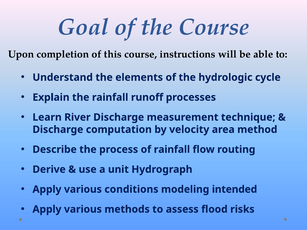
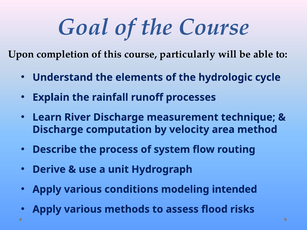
instructions: instructions -> particularly (188, 54)
of rainfall: rainfall -> system (172, 150)
